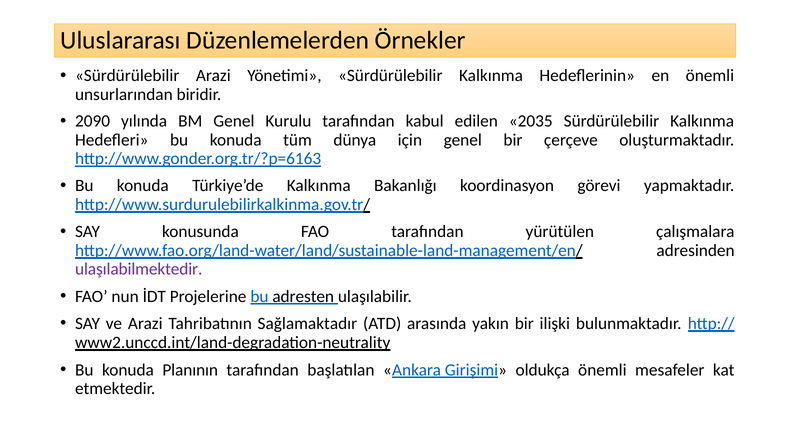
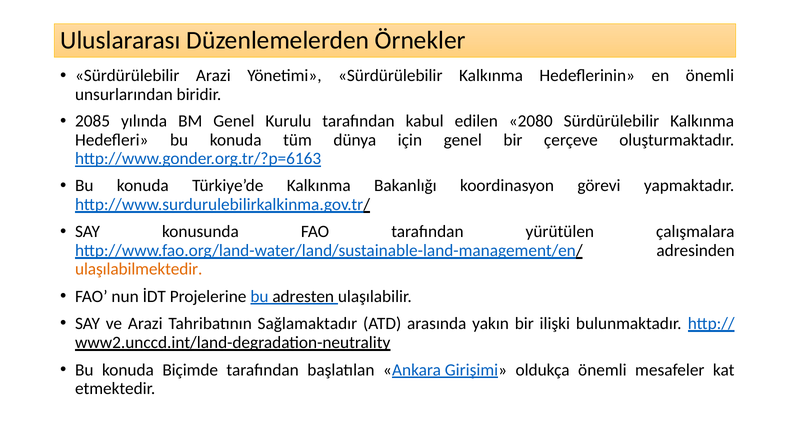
2090: 2090 -> 2085 (93, 121)
2035: 2035 -> 2080 (531, 121)
ulaşılabilmektedir colour: purple -> orange (139, 269)
Planının: Planının -> Biçimde (190, 370)
